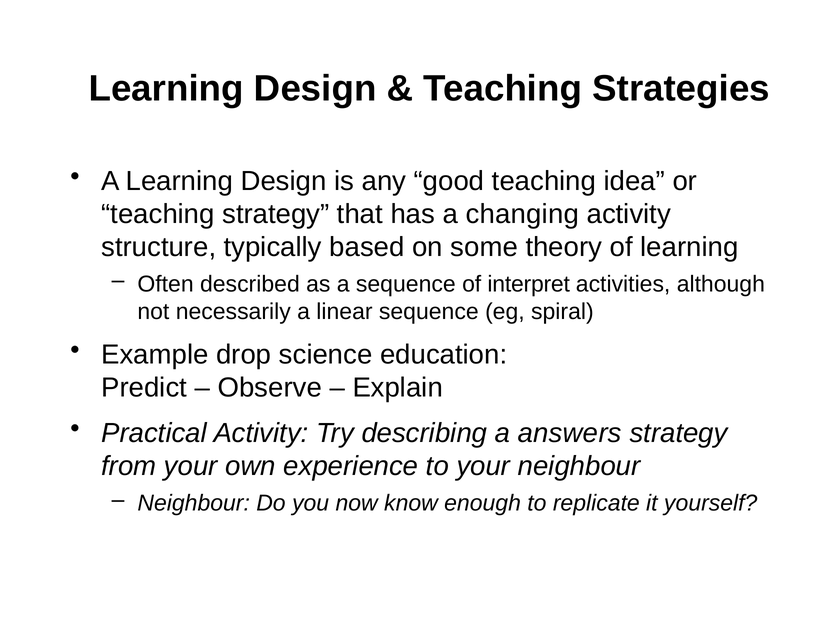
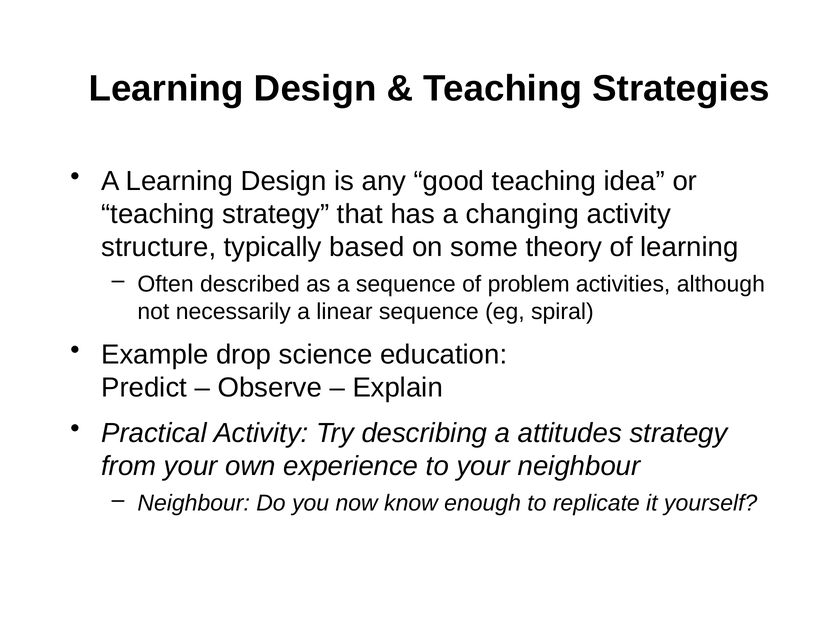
interpret: interpret -> problem (529, 284)
answers: answers -> attitudes (570, 433)
